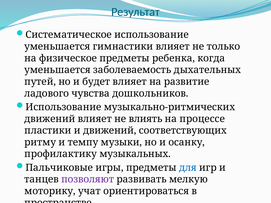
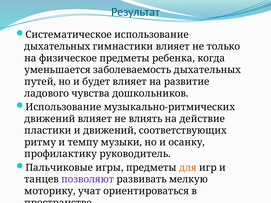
уменьшается: уменьшается -> дыхательных (57, 47)
процессе: процессе -> действие (202, 119)
музыкальных: музыкальных -> руководитель (135, 154)
для colour: blue -> orange (188, 168)
